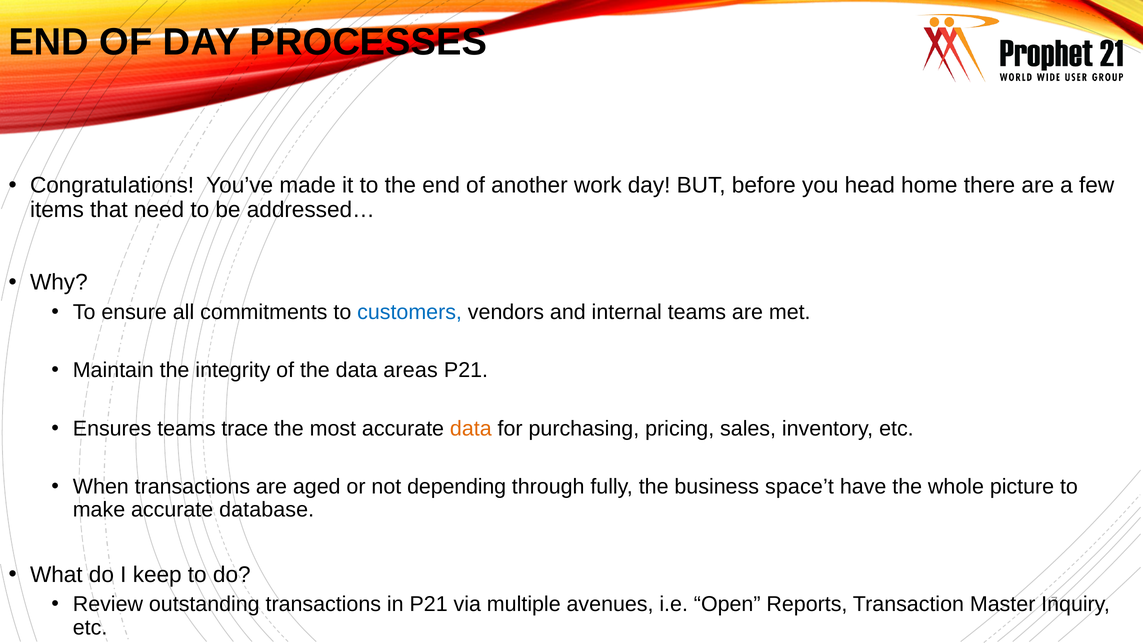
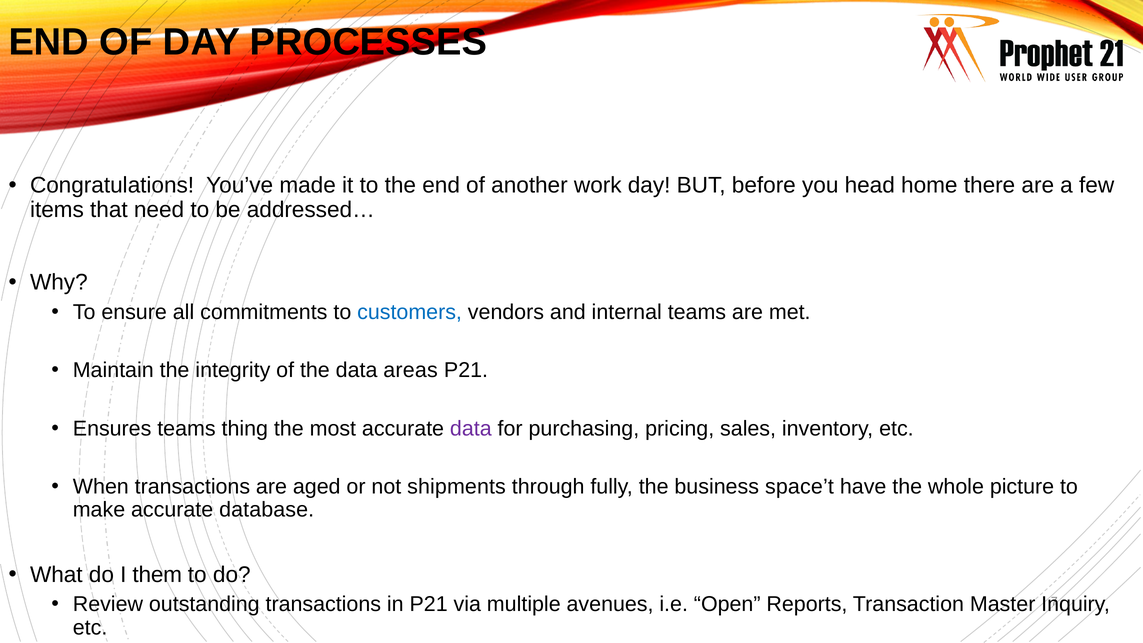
trace: trace -> thing (245, 428)
data colour: orange -> purple (471, 428)
depending: depending -> shipments (457, 487)
keep: keep -> them (157, 574)
